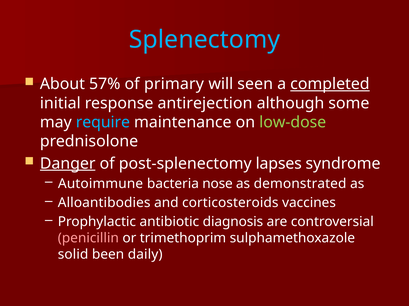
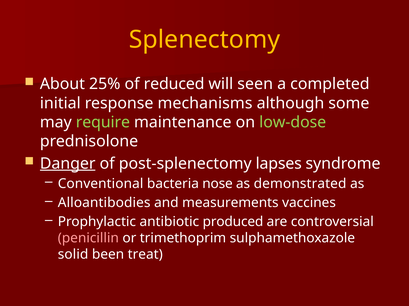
Splenectomy colour: light blue -> yellow (204, 40)
57%: 57% -> 25% (105, 84)
primary: primary -> reduced (174, 84)
completed underline: present -> none (330, 84)
antirejection: antirejection -> mechanisms (205, 103)
require colour: light blue -> light green (103, 122)
Autoimmune: Autoimmune -> Conventional (101, 184)
corticosteroids: corticosteroids -> measurements (230, 203)
diagnosis: diagnosis -> produced (233, 222)
daily: daily -> treat (145, 255)
